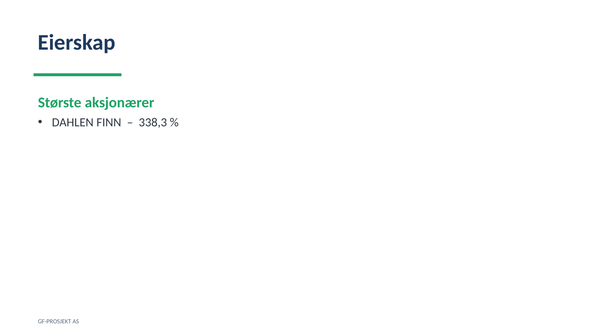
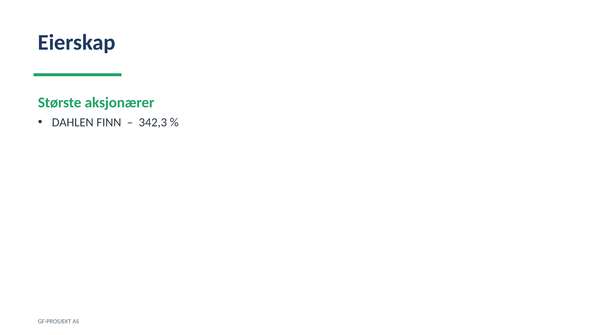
338,3: 338,3 -> 342,3 (153, 123)
